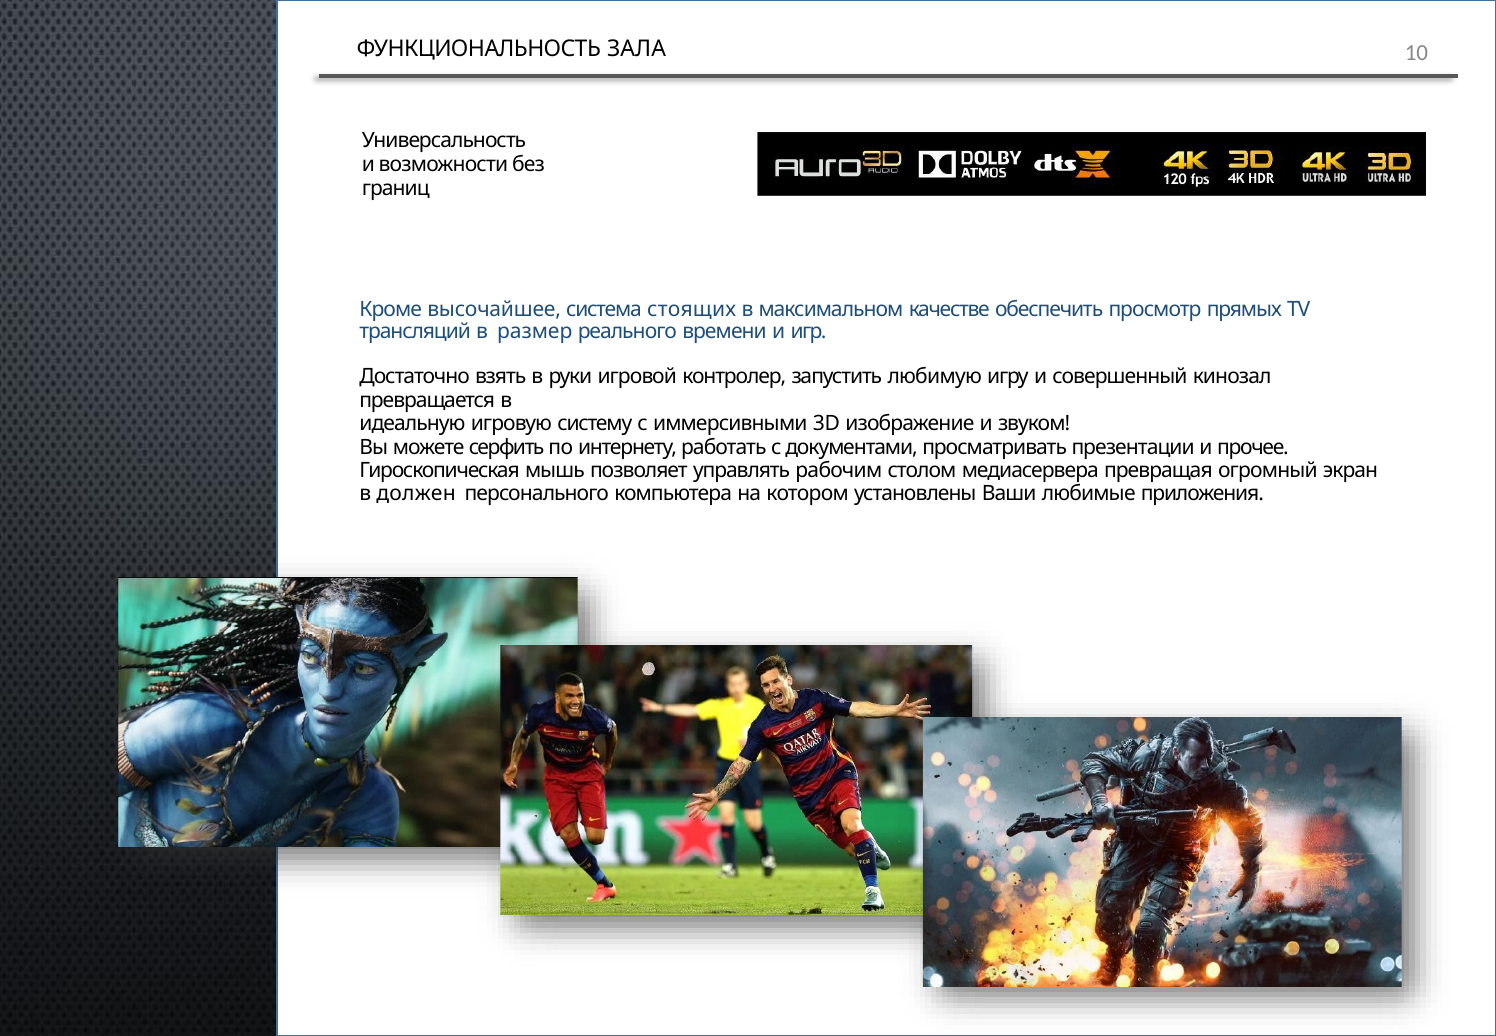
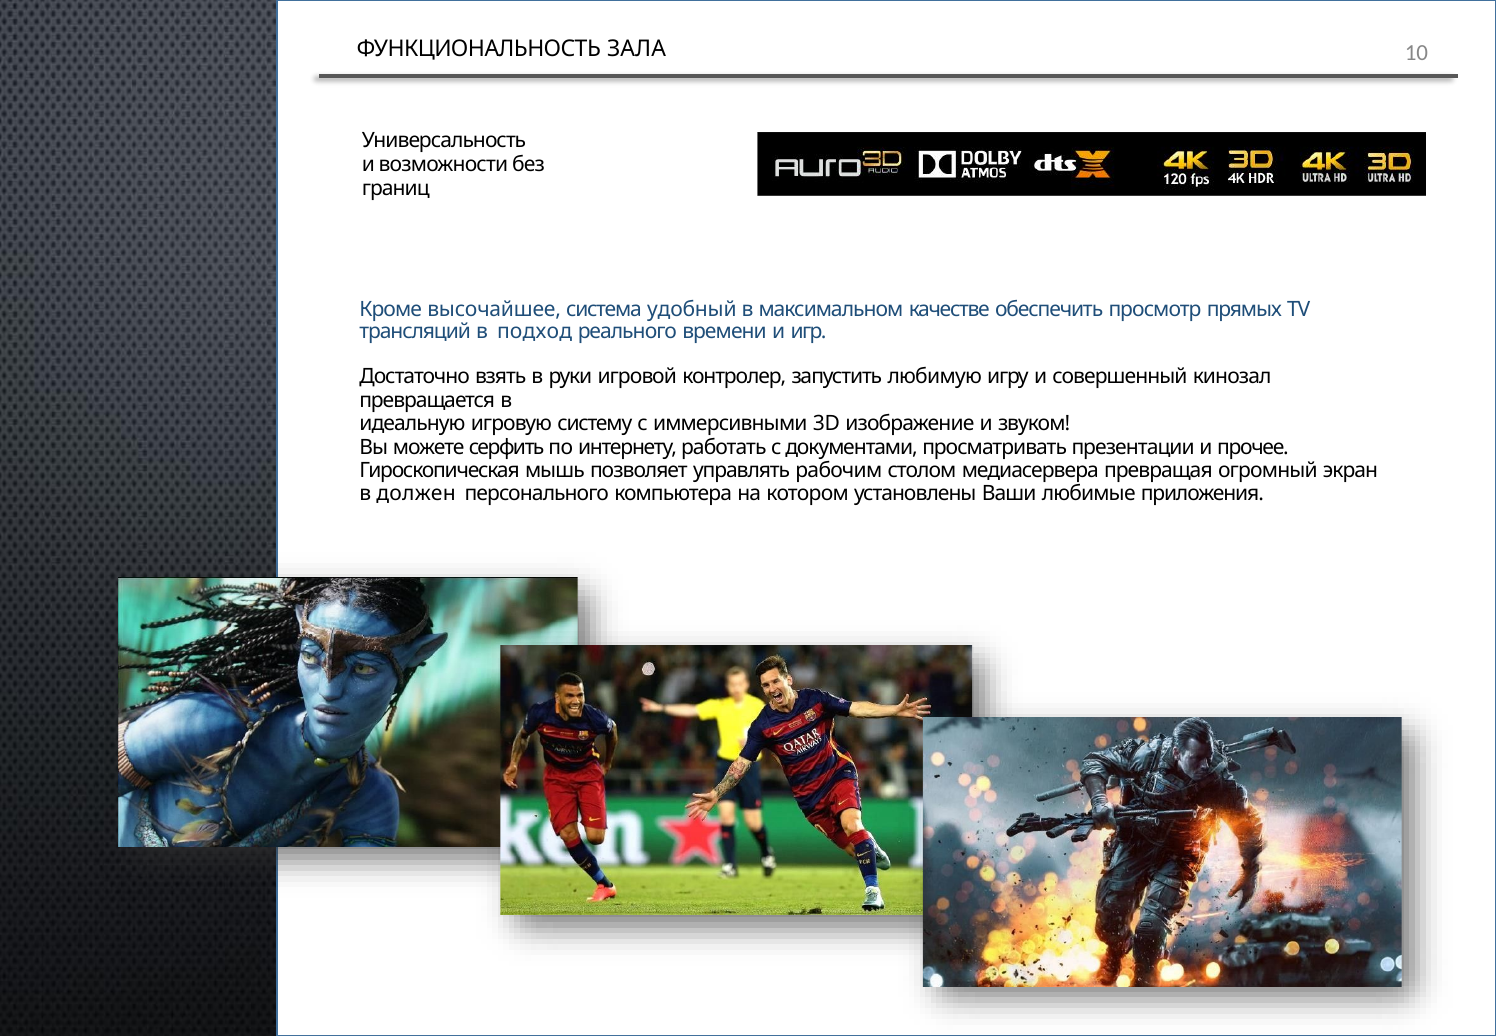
стоящих: стоящих -> удобный (692, 309)
размер: размер -> подход (535, 332)
